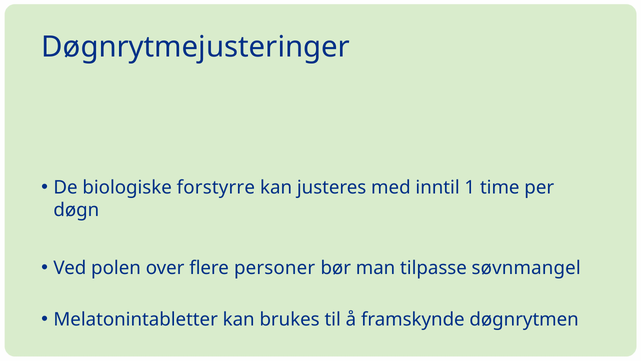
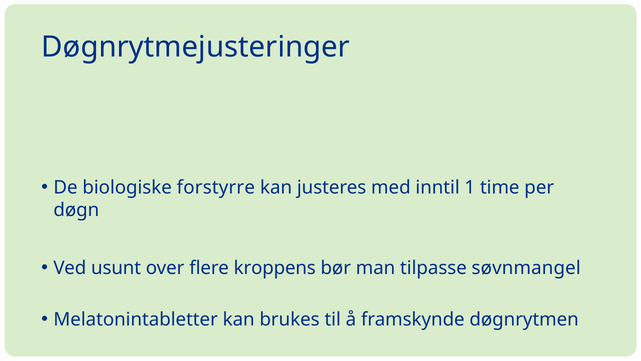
polen: polen -> usunt (116, 268)
personer: personer -> kroppens (275, 268)
